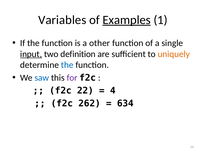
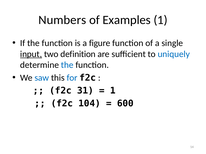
Variables: Variables -> Numbers (62, 20)
Examples underline: present -> none (127, 20)
other: other -> figure (100, 43)
uniquely colour: orange -> blue (174, 54)
for colour: purple -> blue (72, 78)
22: 22 -> 31 (85, 91)
4: 4 -> 1 (113, 91)
262: 262 -> 104 (90, 104)
634: 634 -> 600 (125, 104)
